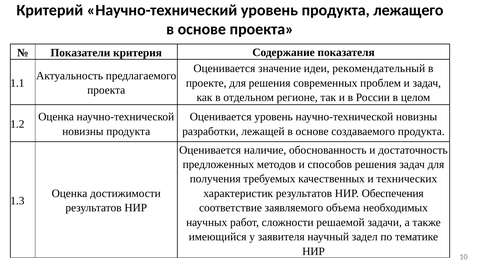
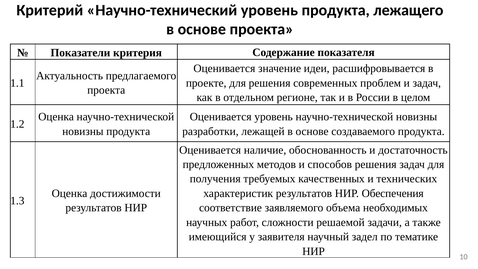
рекомендательный: рекомендательный -> расшифровывается (379, 68)
